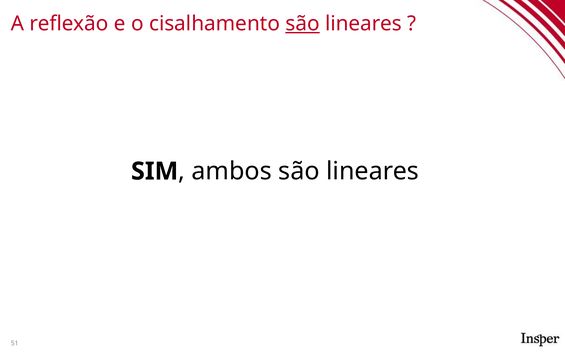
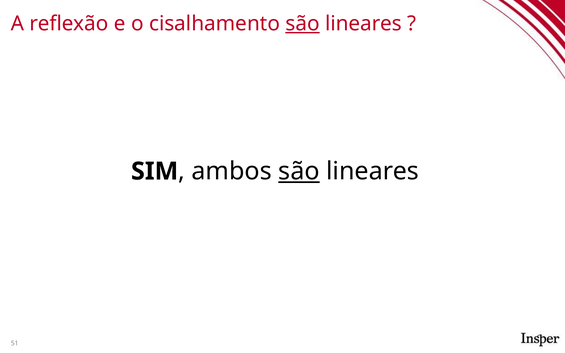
são underline: none -> present (299, 171)
